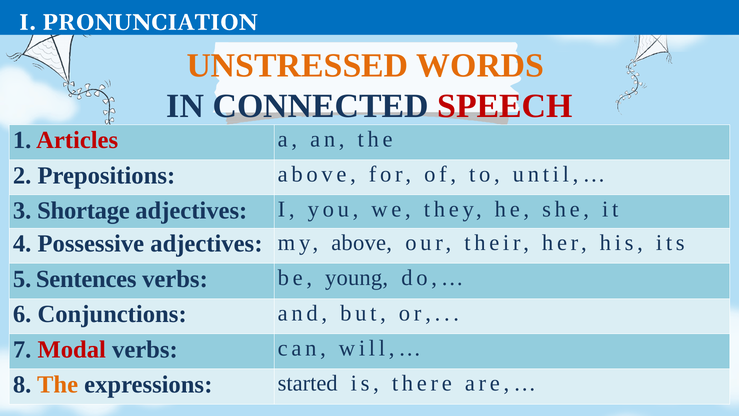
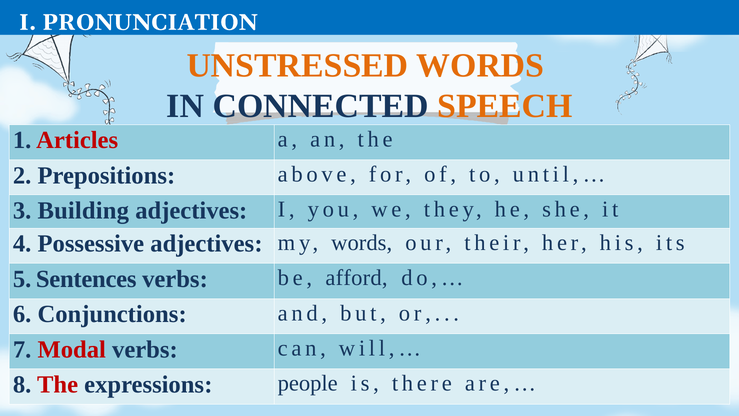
SPEECH colour: red -> orange (505, 106)
Shortage: Shortage -> Building (83, 210)
my above: above -> words (362, 243)
young: young -> afford (357, 278)
The colour: orange -> red (58, 384)
started: started -> people (308, 383)
